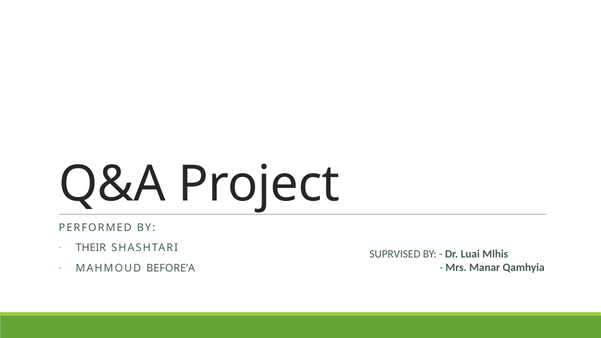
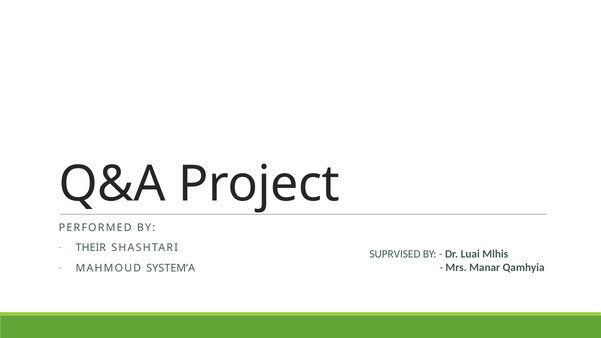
BEFORE’A: BEFORE’A -> SYSTEM’A (171, 268)
